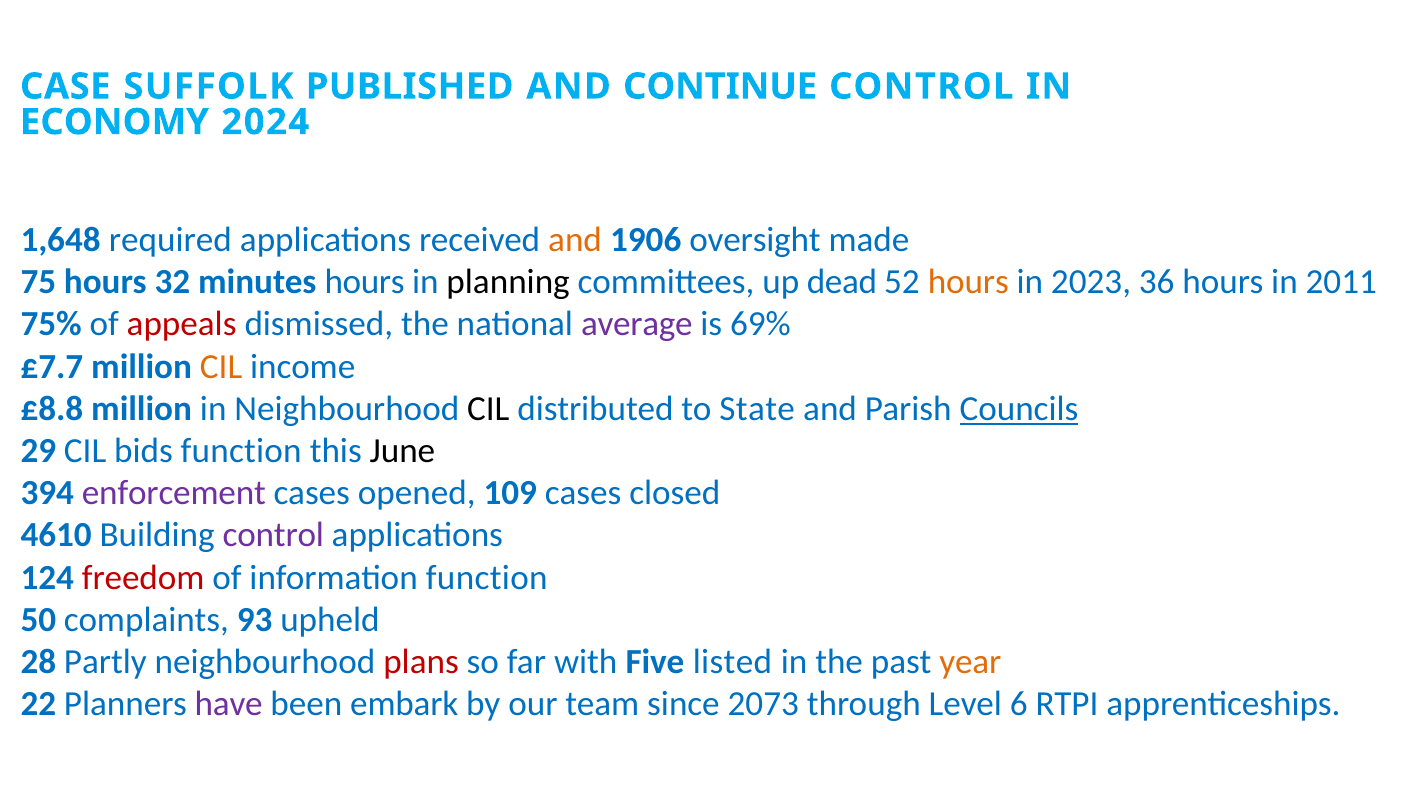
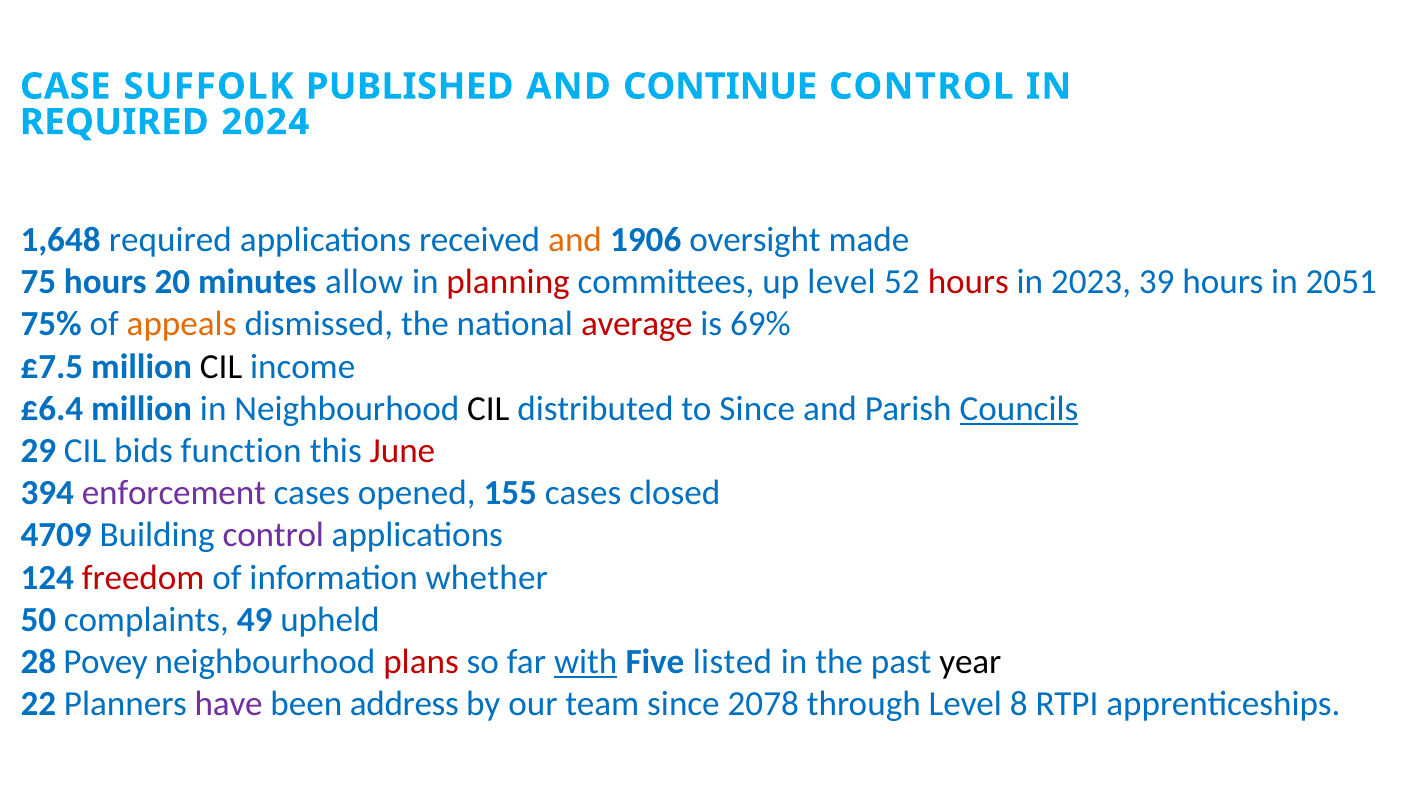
ECONOMY: ECONOMY -> REQUIRED (114, 122)
32: 32 -> 20 (172, 282)
minutes hours: hours -> allow (364, 282)
planning colour: black -> red (508, 282)
up dead: dead -> level (842, 282)
hours colour: orange -> red (968, 282)
36: 36 -> 39 (1157, 282)
2011: 2011 -> 2051 (1341, 282)
appeals colour: red -> orange (182, 324)
average colour: purple -> red (637, 324)
£7.7: £7.7 -> £7.5 (52, 367)
CIL colour: orange -> black (221, 367)
£8.8: £8.8 -> £6.4 (52, 409)
to State: State -> Since (757, 409)
June colour: black -> red (402, 451)
109: 109 -> 155 (510, 493)
4610: 4610 -> 4709 (56, 535)
information function: function -> whether (487, 577)
93: 93 -> 49 (255, 620)
Partly: Partly -> Povey (106, 662)
with underline: none -> present (586, 662)
year colour: orange -> black (970, 662)
embark: embark -> address (404, 704)
2073: 2073 -> 2078 (763, 704)
6: 6 -> 8 (1019, 704)
